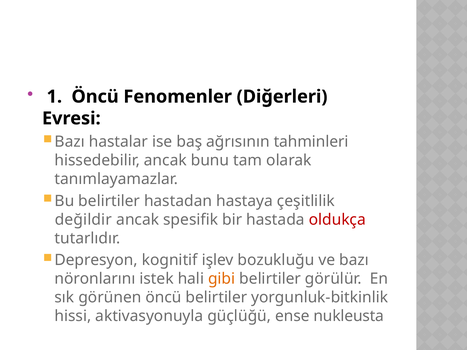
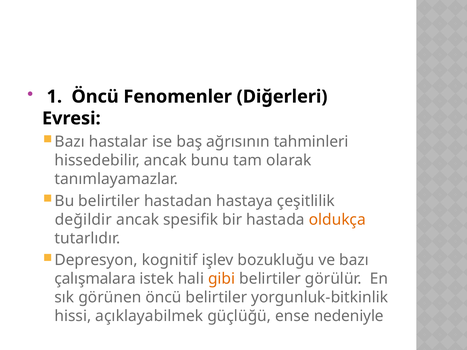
oldukça colour: red -> orange (337, 220)
nöronlarını: nöronlarını -> çalışmalara (95, 279)
aktivasyonuyla: aktivasyonuyla -> açıklayabilmek (149, 316)
nukleusta: nukleusta -> nedeniyle (349, 316)
